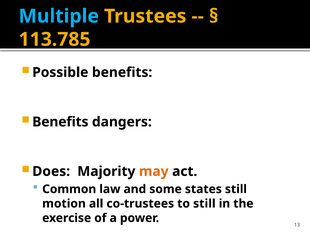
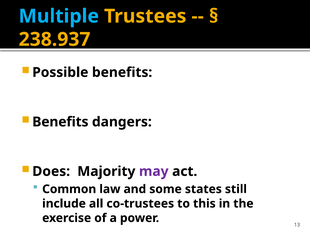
113.785: 113.785 -> 238.937 (55, 39)
may colour: orange -> purple (154, 172)
motion: motion -> include (64, 204)
to still: still -> this (204, 204)
